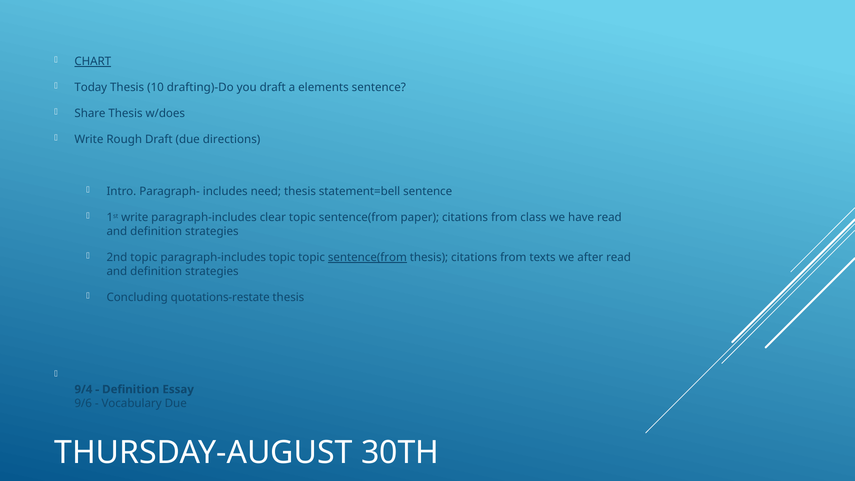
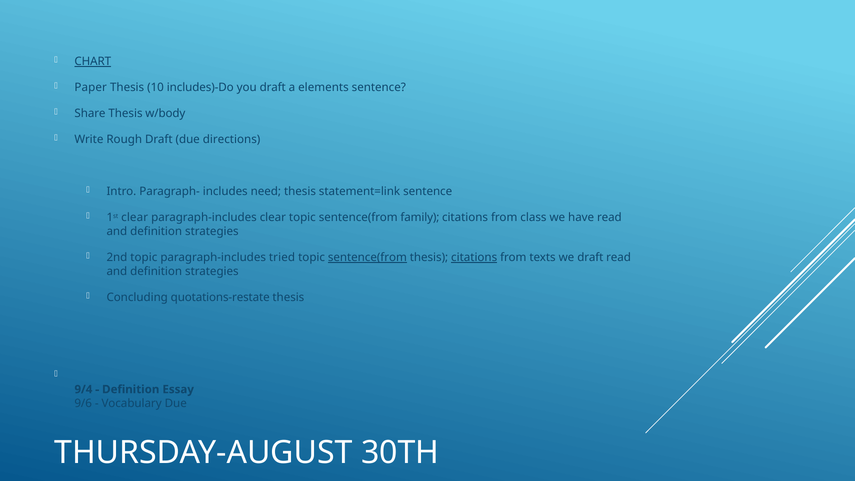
Today: Today -> Paper (91, 87)
drafting)-Do: drafting)-Do -> includes)-Do (200, 87)
w/does: w/does -> w/body (165, 113)
statement=bell: statement=bell -> statement=link (360, 191)
1st write: write -> clear (135, 217)
paper: paper -> family (420, 217)
paragraph-includes topic: topic -> tried (282, 257)
citations underline: none -> present (474, 257)
we after: after -> draft (590, 257)
